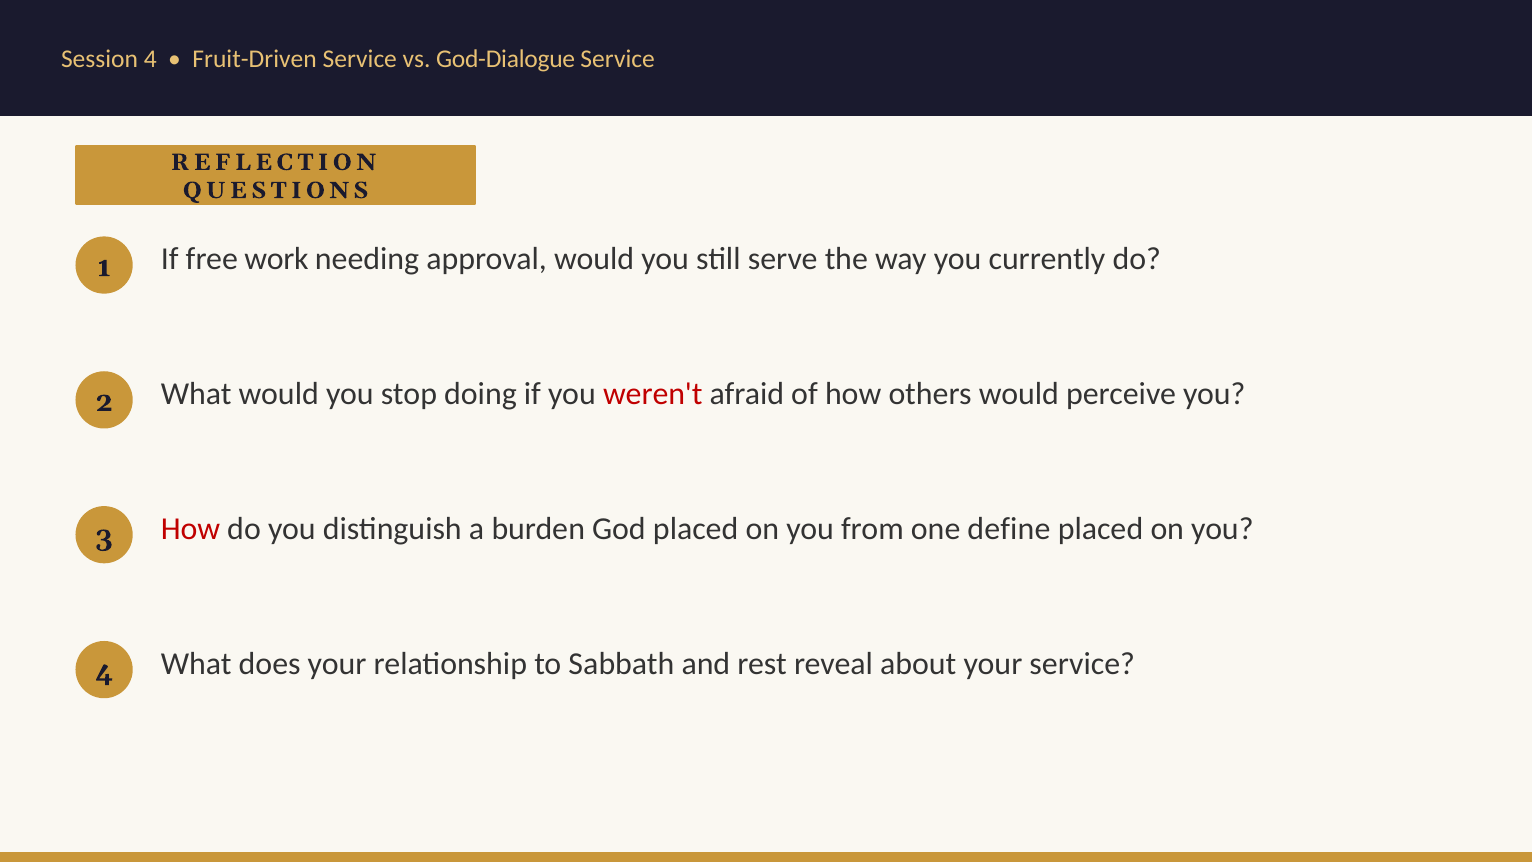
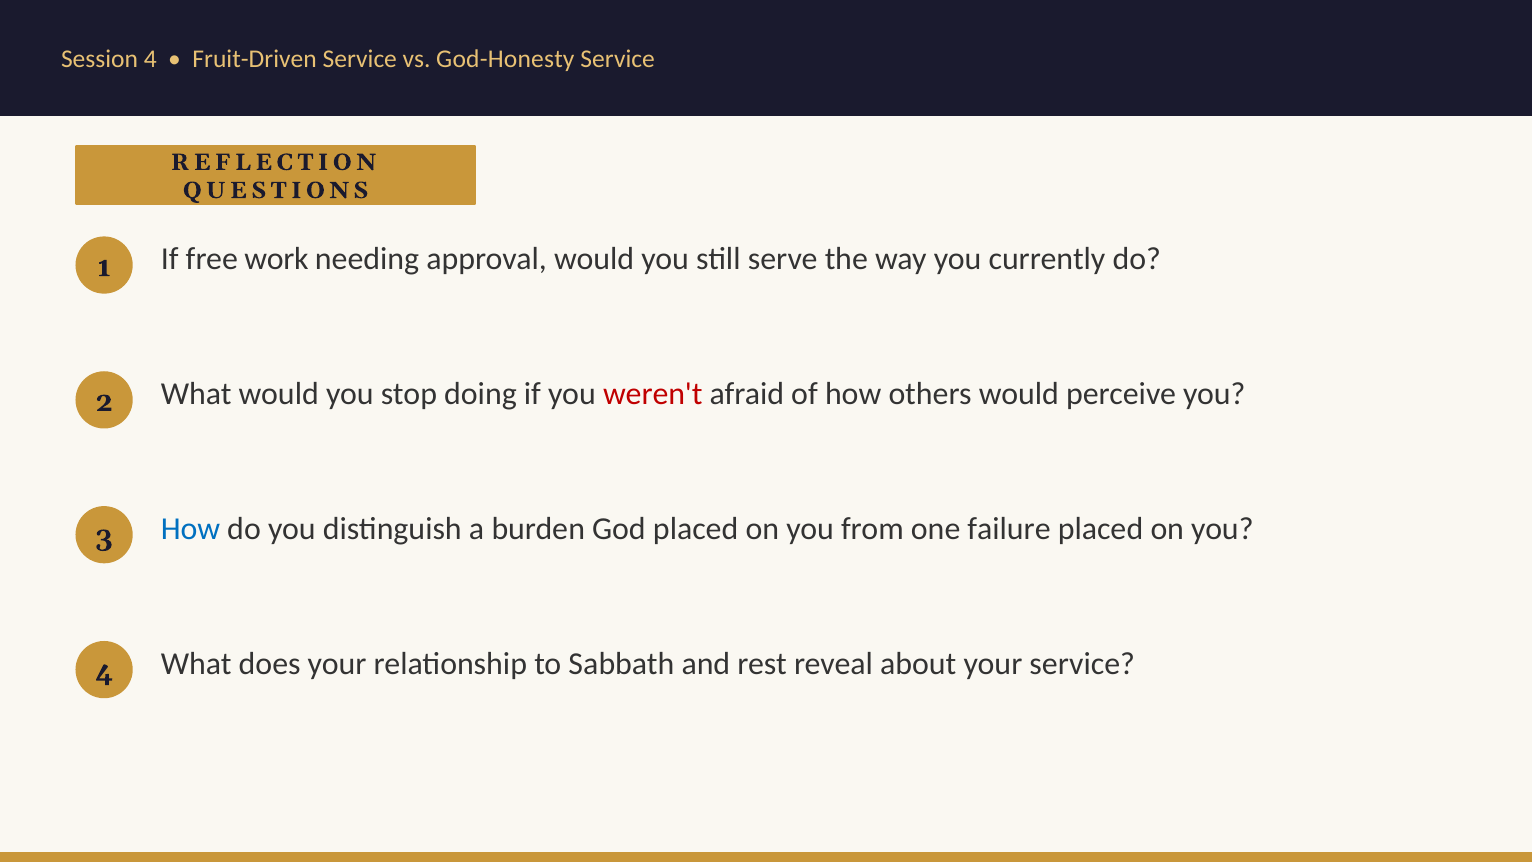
God-Dialogue: God-Dialogue -> God-Honesty (505, 59)
How colour: red -> blue (191, 528)
define: define -> failure (1009, 528)
